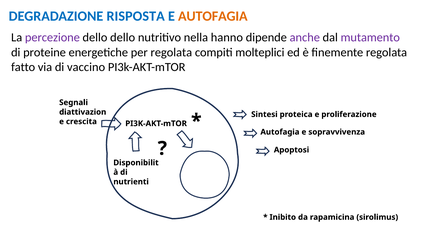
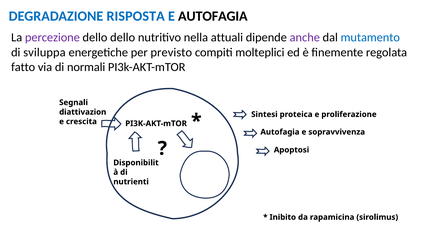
AUTOFAGIA colour: orange -> black (213, 16)
hanno: hanno -> attuali (227, 38)
mutamento colour: purple -> blue (370, 38)
proteine: proteine -> sviluppa (44, 52)
per regolata: regolata -> previsto (171, 52)
vaccino: vaccino -> normali (86, 67)
